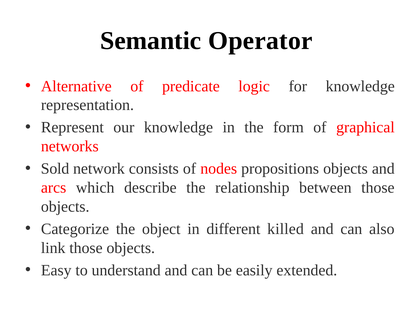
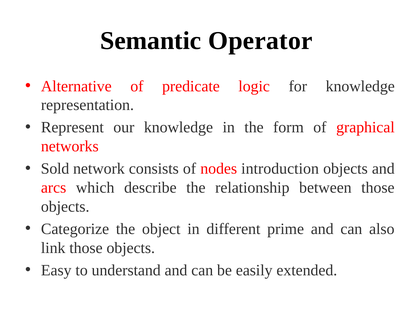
propositions: propositions -> introduction (280, 169)
killed: killed -> prime (286, 229)
